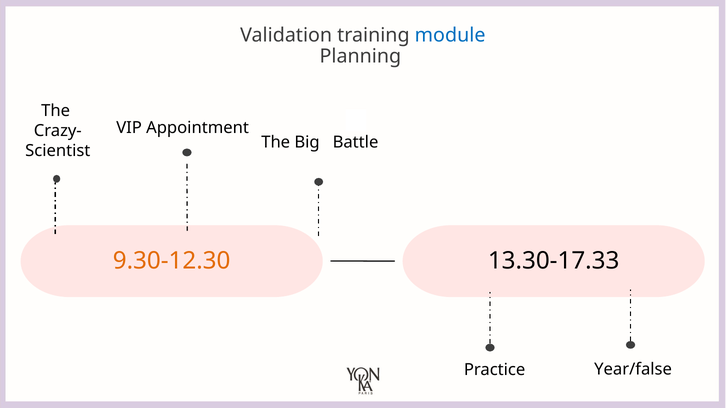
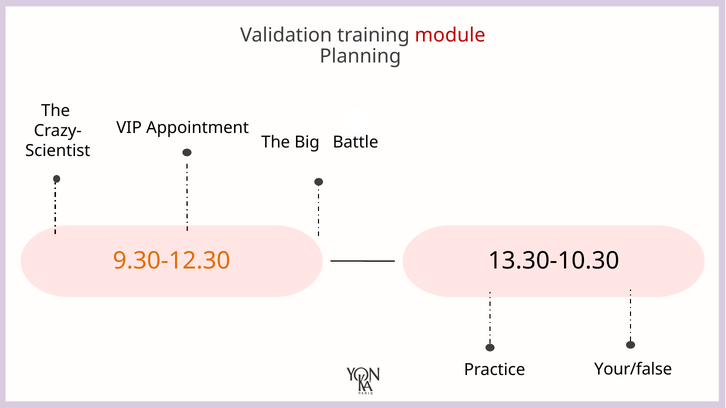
module colour: blue -> red (450, 35)
13.30-17.33: 13.30-17.33 -> 13.30-10.30 (554, 261)
Year/false: Year/false -> Your/false (633, 370)
